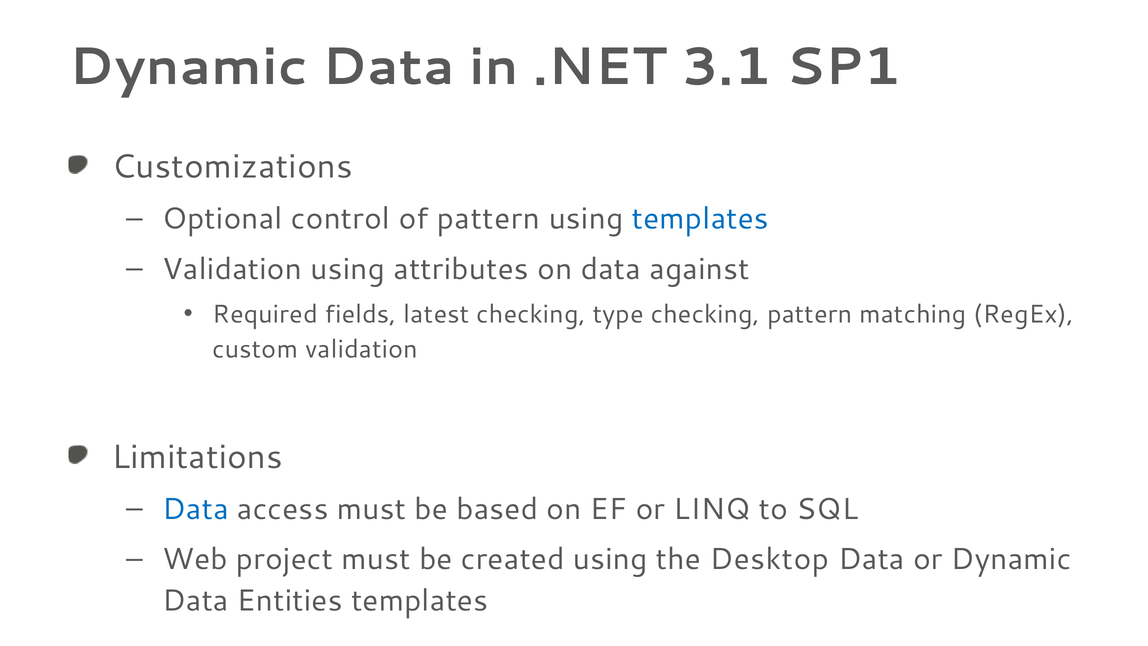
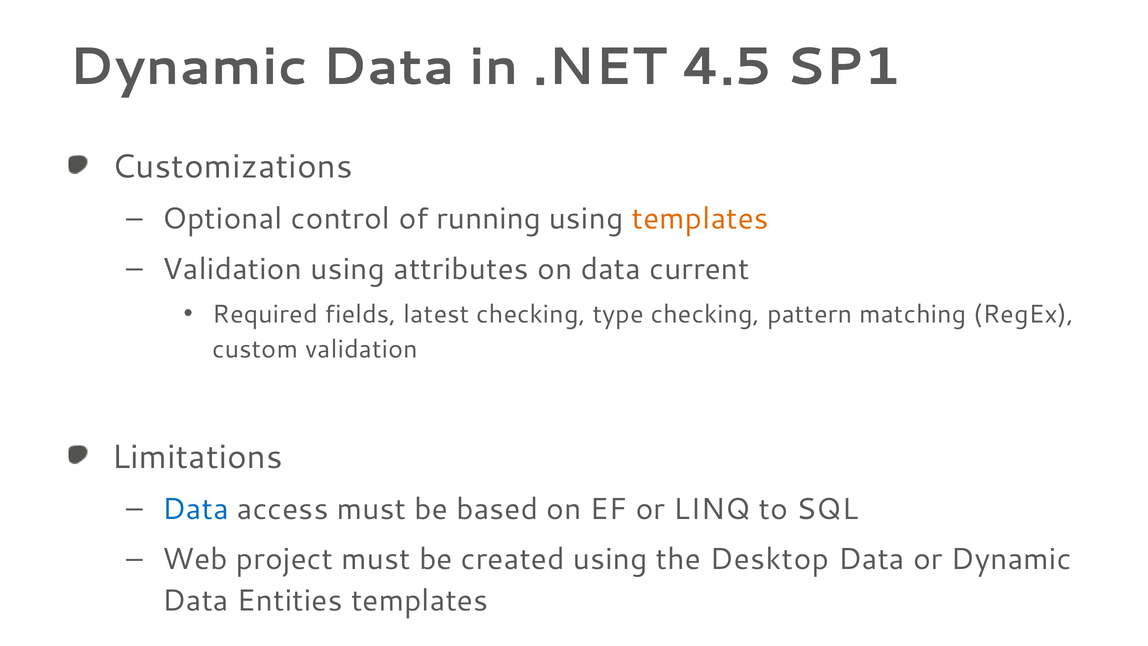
3.1: 3.1 -> 4.5 (727, 67)
of pattern: pattern -> running (489, 219)
templates colour: blue -> orange (700, 219)
against: against -> current (700, 269)
